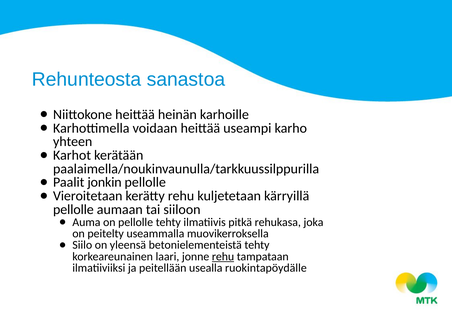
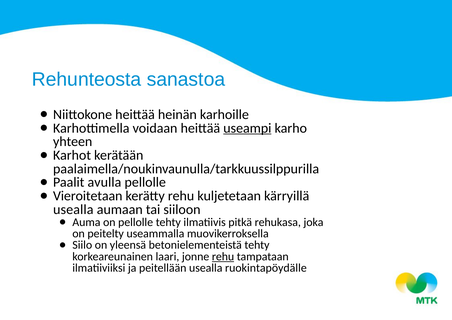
useampi underline: none -> present (247, 128)
jonkin: jonkin -> avulla (104, 182)
pellolle: pellolle -> usealla (73, 209)
